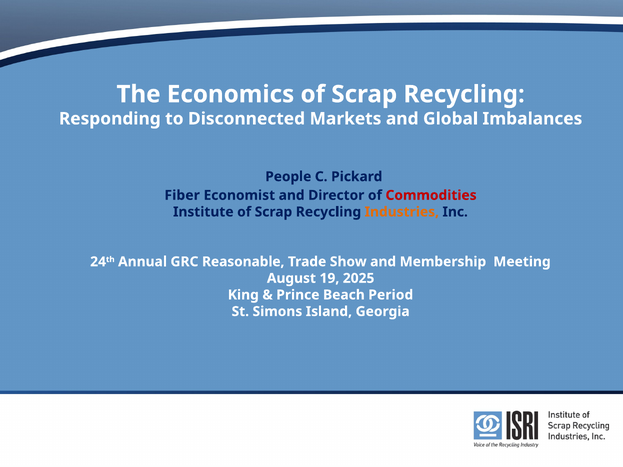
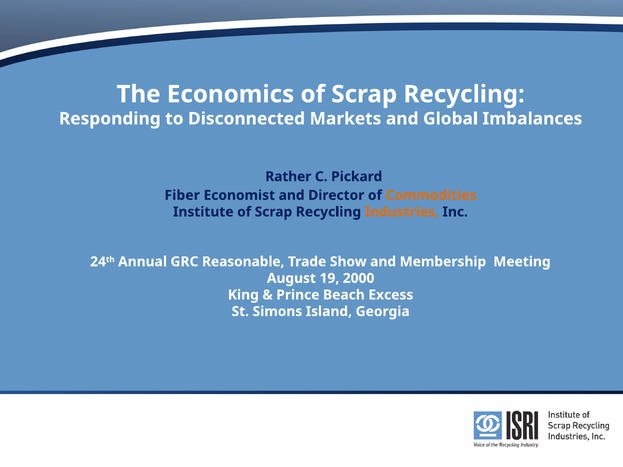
People: People -> Rather (288, 177)
Commodities colour: red -> orange (431, 195)
2025: 2025 -> 2000 (359, 278)
Period: Period -> Excess (391, 295)
